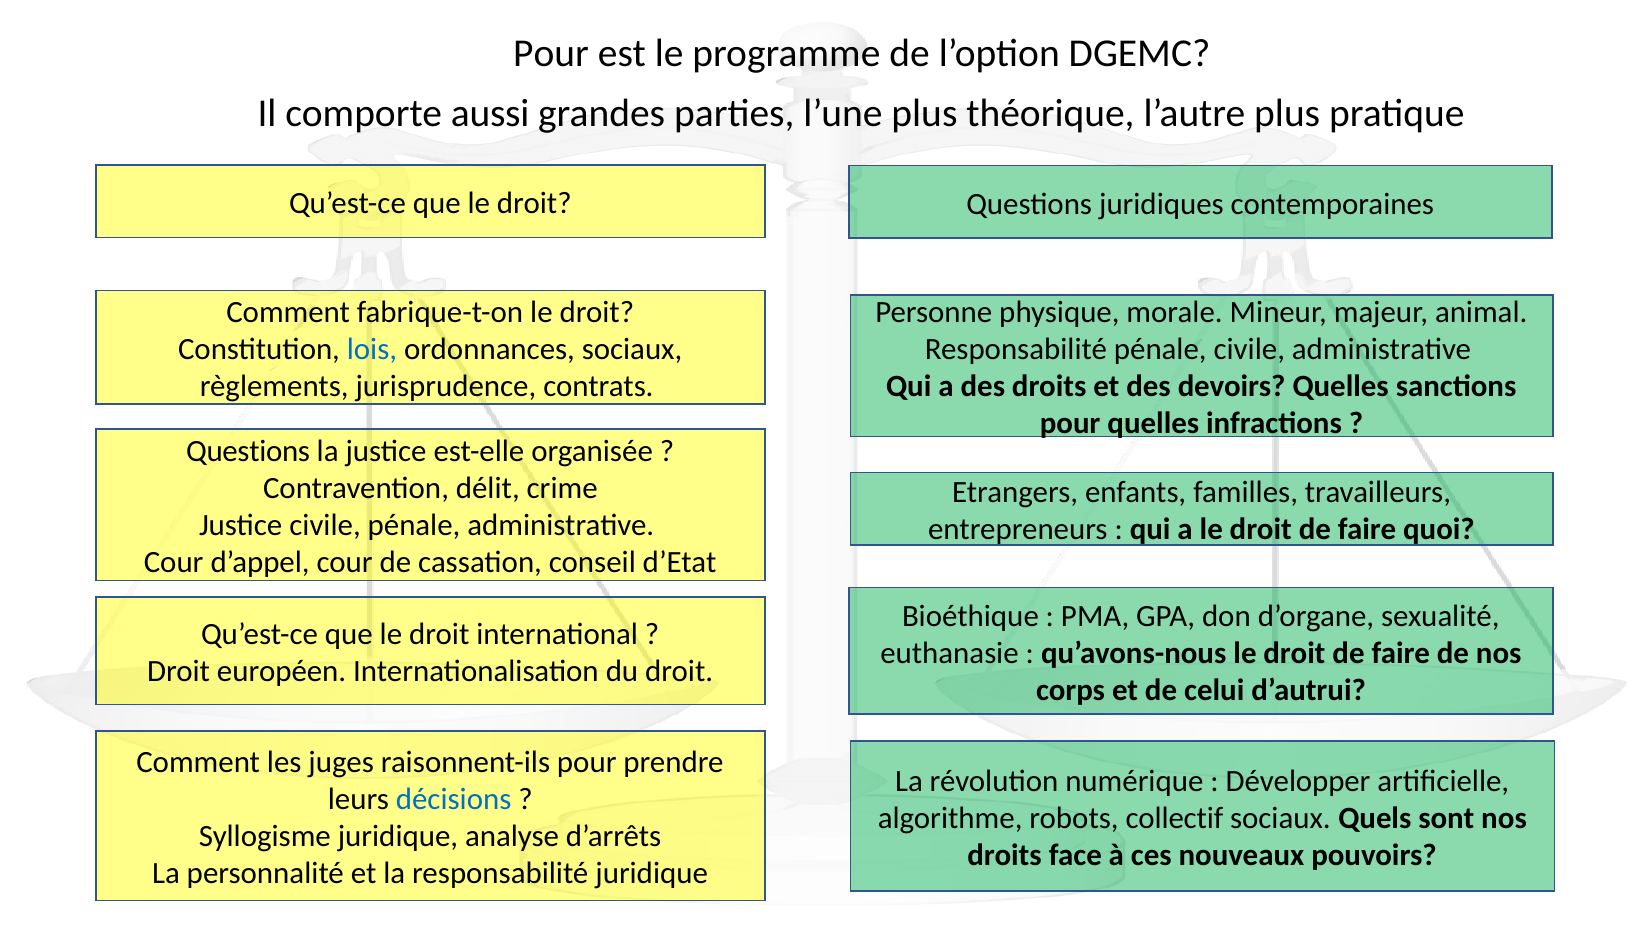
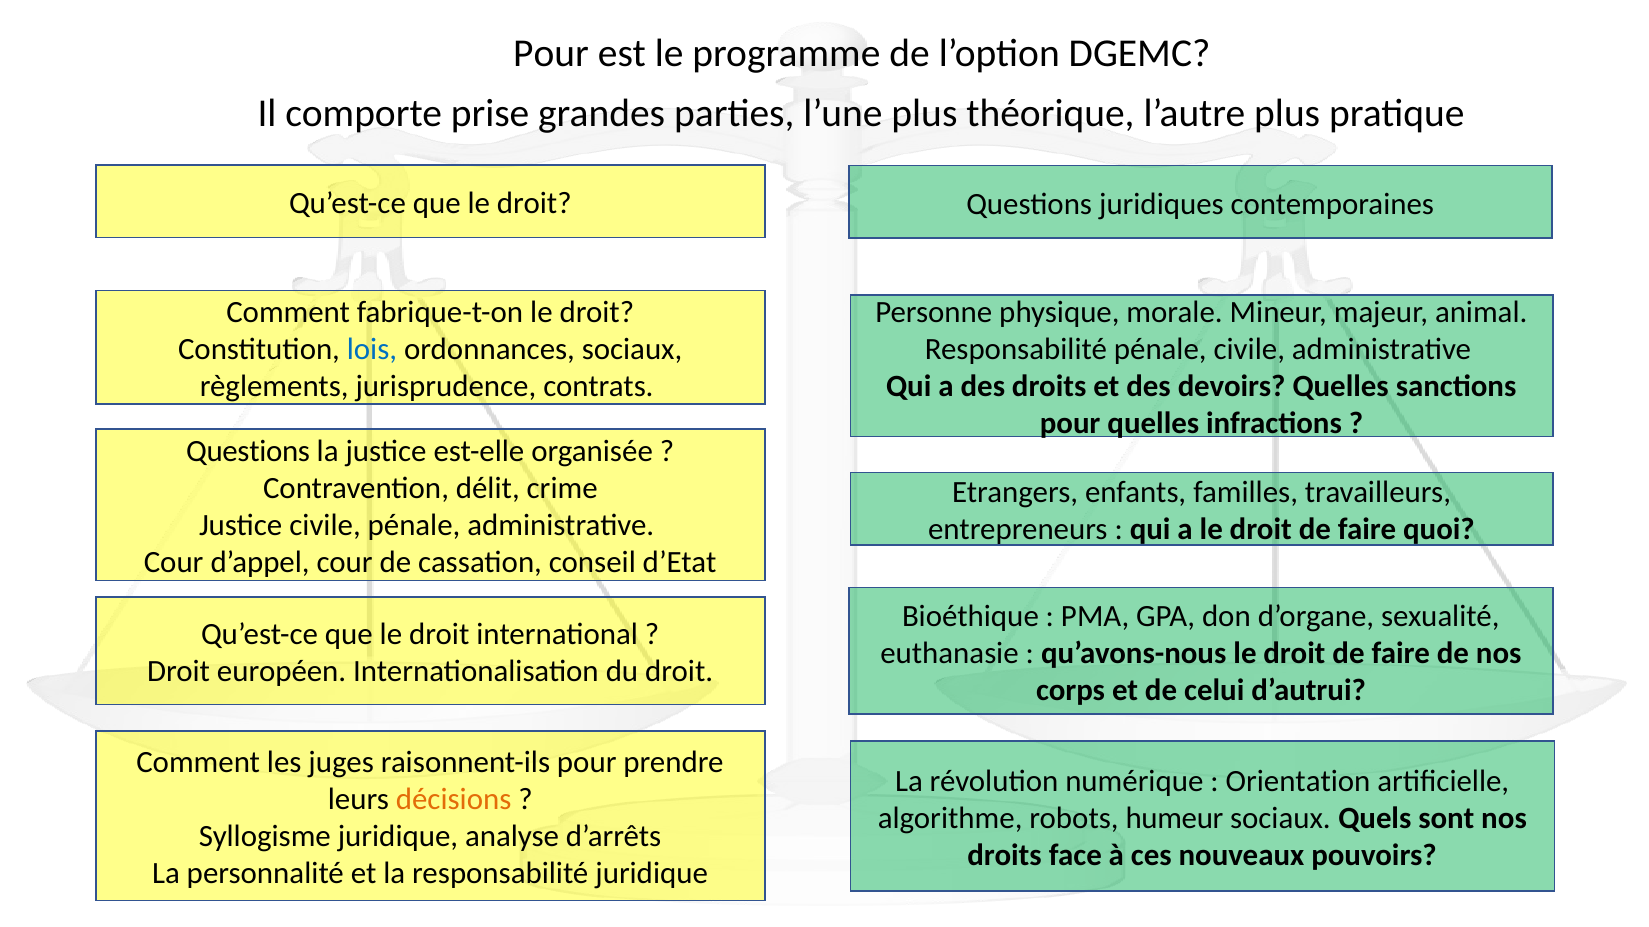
aussi: aussi -> prise (490, 114)
Développer: Développer -> Orientation (1298, 782)
décisions colour: blue -> orange (454, 800)
collectif: collectif -> humeur (1174, 819)
